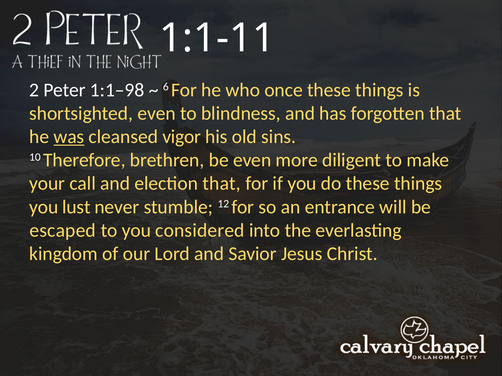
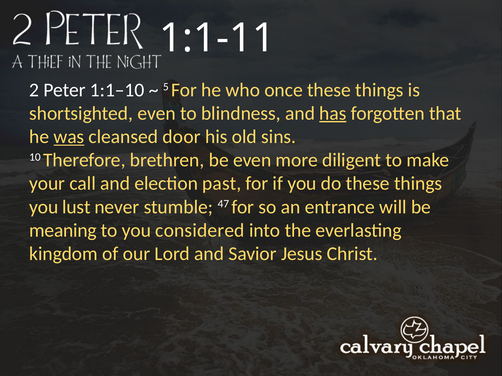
1:1–98: 1:1–98 -> 1:1–10 (117, 90)
6: 6 -> 5 (166, 87)
has underline: none -> present (333, 113)
vigor: vigor -> door (182, 137)
election that: that -> past (222, 184)
12: 12 -> 47 (223, 204)
escaped: escaped -> meaning (63, 231)
